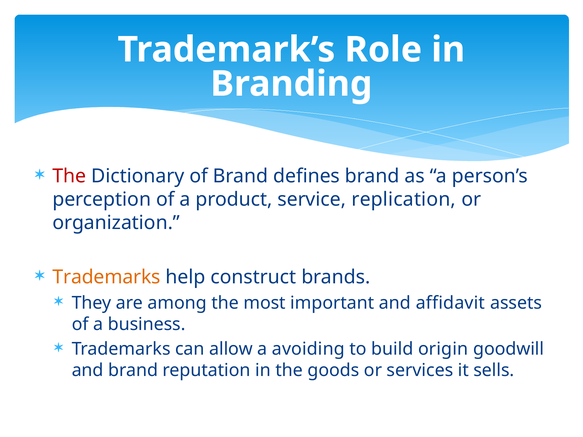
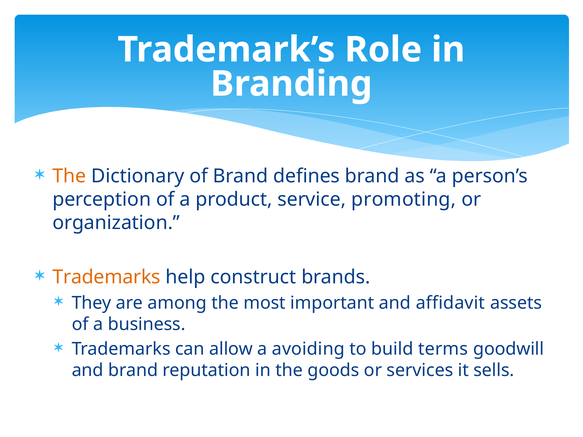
The colour: red -> orange (69, 176)
replication: replication -> promoting (404, 200)
origin: origin -> terms (443, 349)
